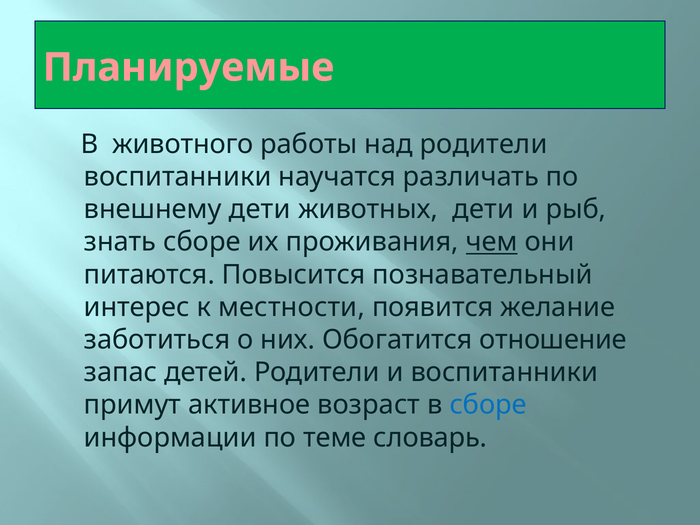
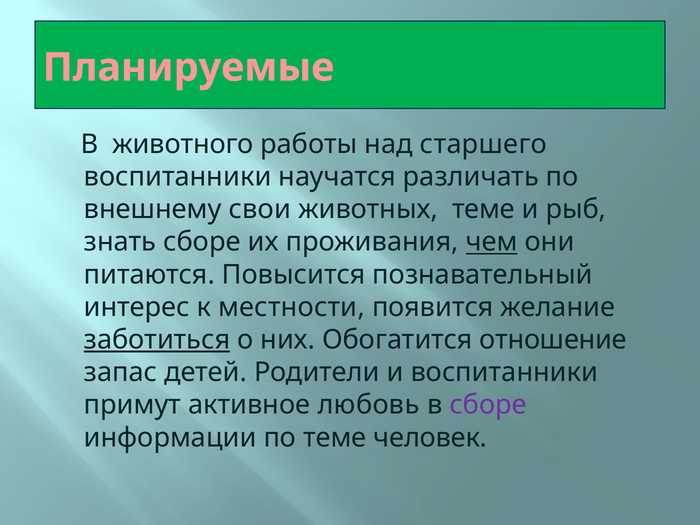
над родители: родители -> старшего (484, 144)
внешнему дети: дети -> свои (260, 209)
животных дети: дети -> теме (483, 209)
заботиться underline: none -> present (157, 340)
возраст: возраст -> любовь (369, 405)
сборе colour: blue -> purple (488, 405)
словарь: словарь -> человек (430, 438)
